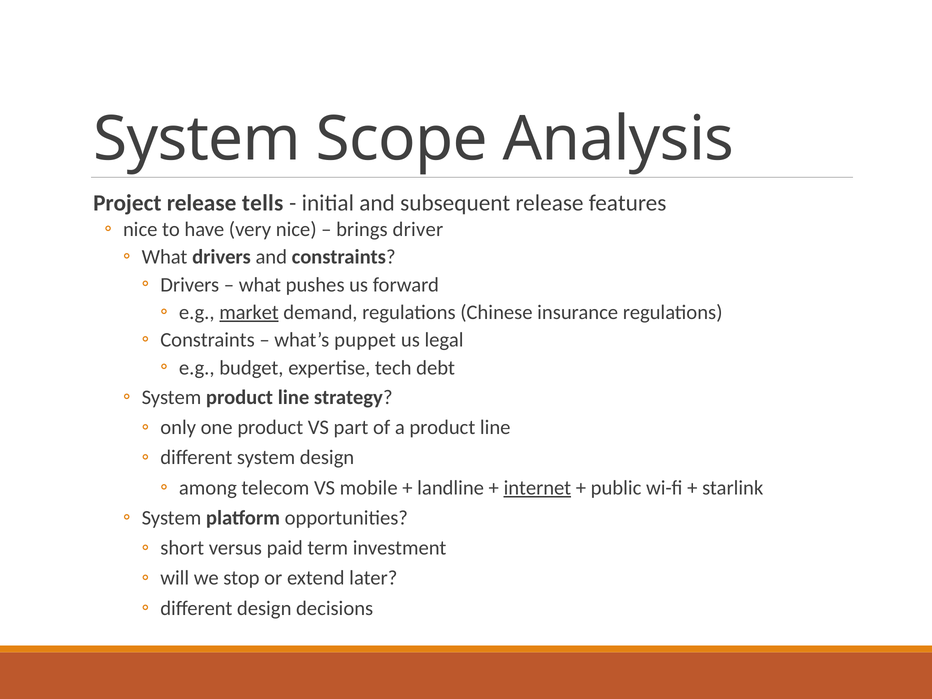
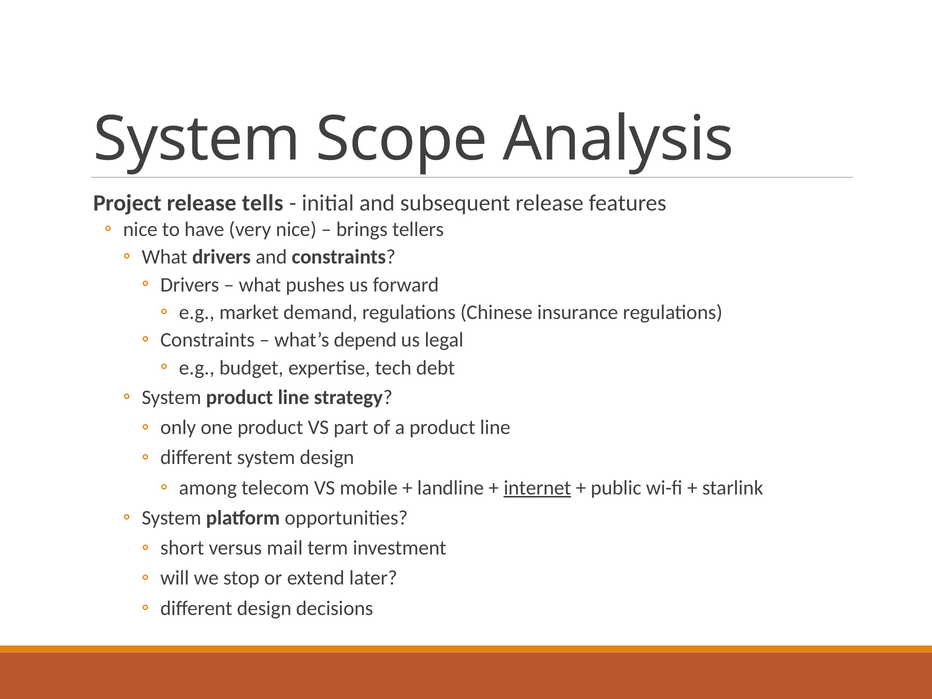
driver: driver -> tellers (418, 229)
market underline: present -> none (249, 312)
puppet: puppet -> depend (365, 340)
paid: paid -> mail (285, 548)
